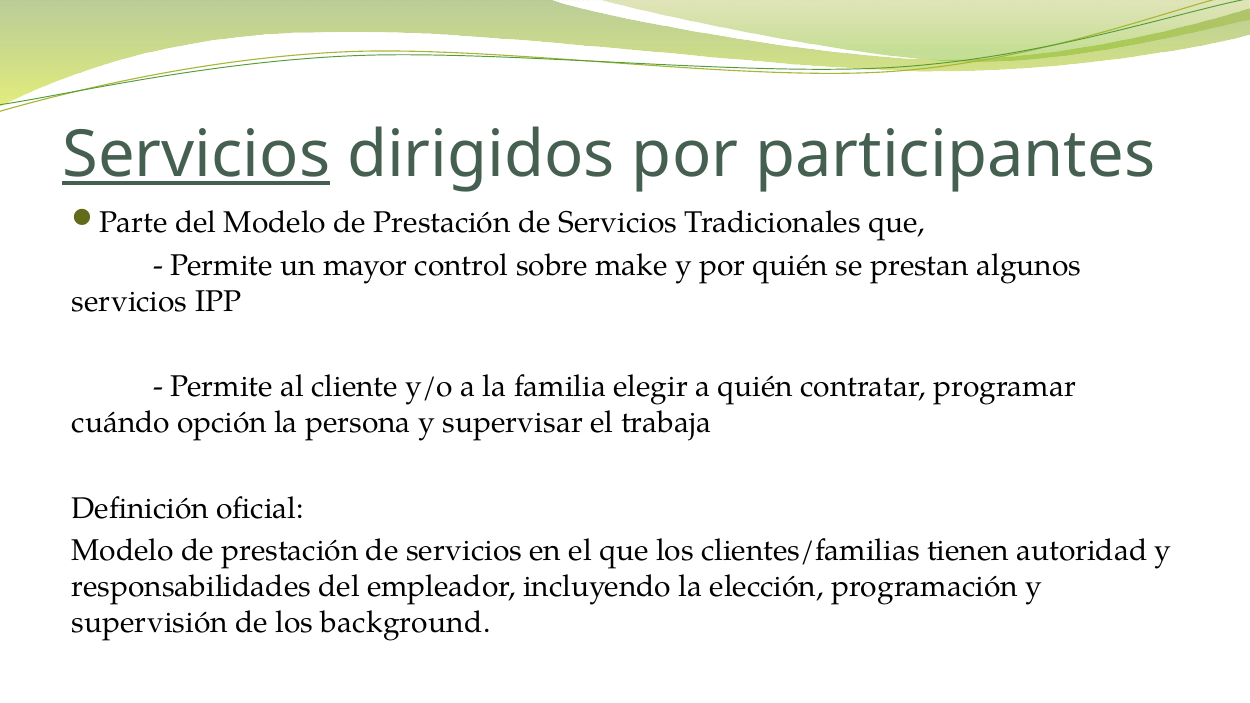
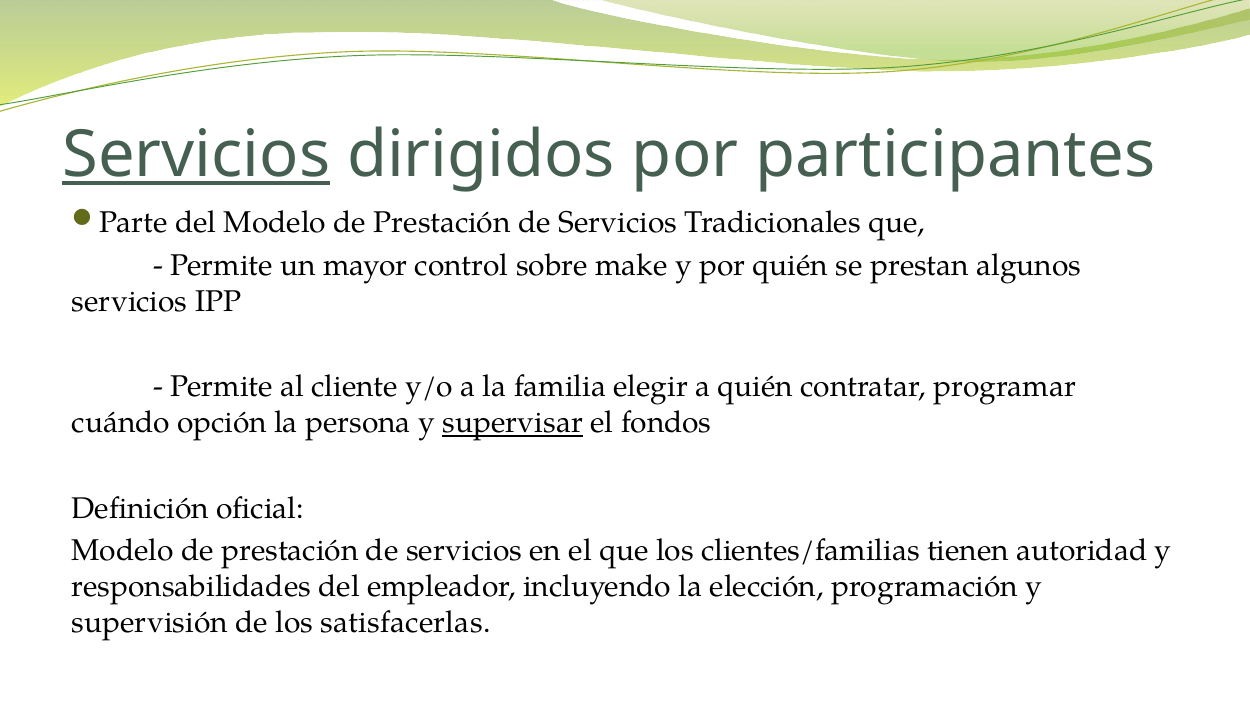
supervisar underline: none -> present (513, 423)
trabaja: trabaja -> fondos (666, 423)
background: background -> satisfacerlas (406, 623)
